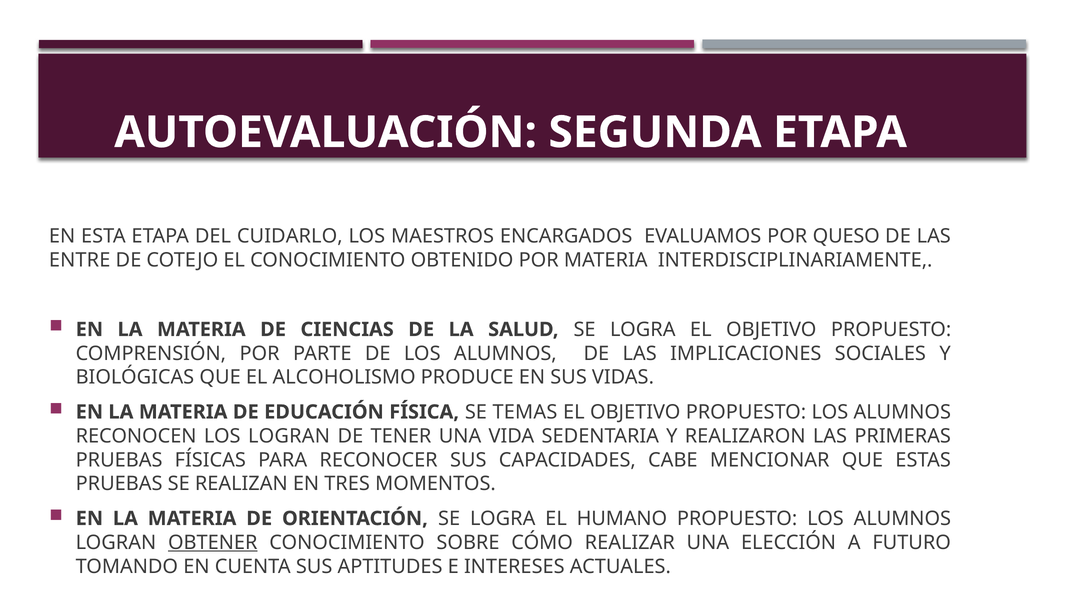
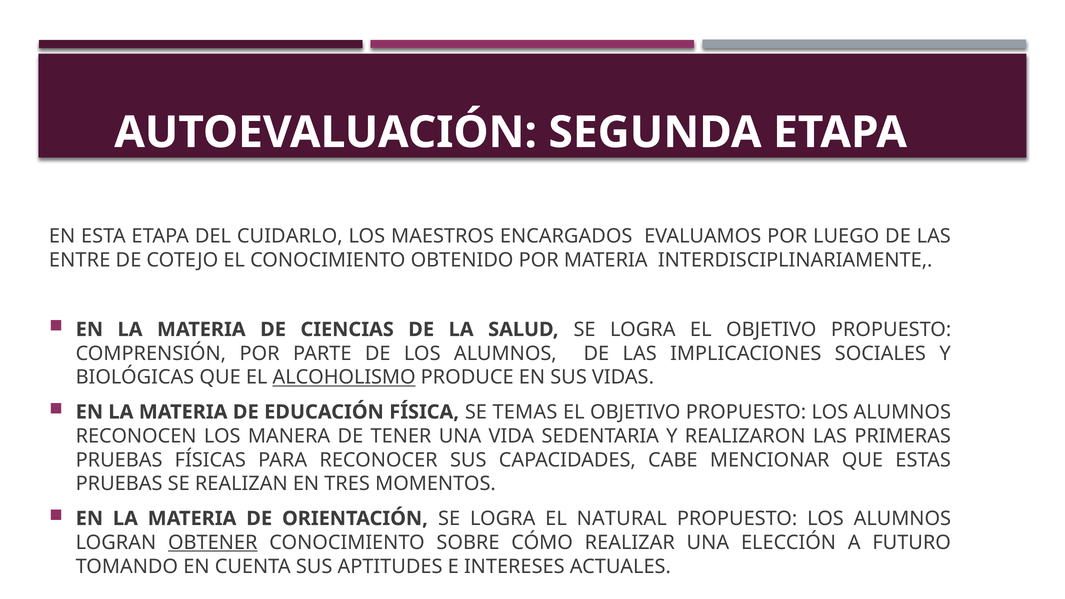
QUESO: QUESO -> LUEGO (846, 236)
ALCOHOLISMO underline: none -> present (344, 377)
LOS LOGRAN: LOGRAN -> MANERA (289, 436)
HUMANO: HUMANO -> NATURAL (622, 519)
